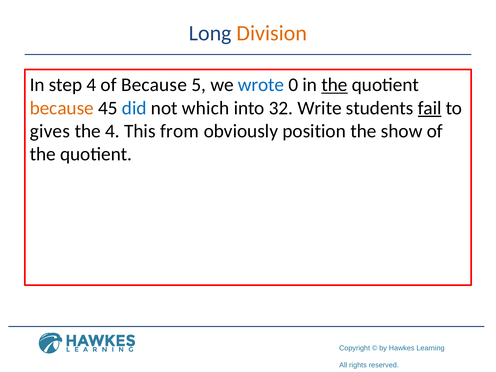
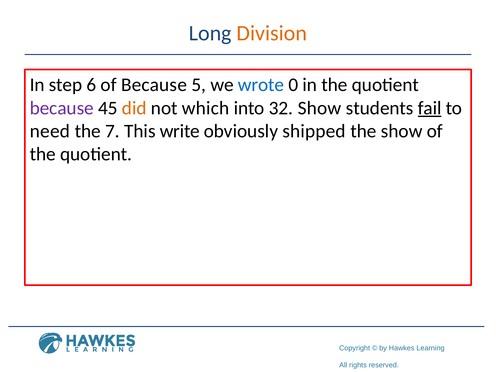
step 4: 4 -> 6 (91, 85)
the underline: present -> none (334, 85)
because colour: orange -> purple (62, 108)
did colour: blue -> orange (134, 108)
32 Write: Write -> Show (319, 108)
gives: gives -> need (50, 131)
the 4: 4 -> 7 (113, 131)
from: from -> write (180, 131)
position: position -> shipped (314, 131)
